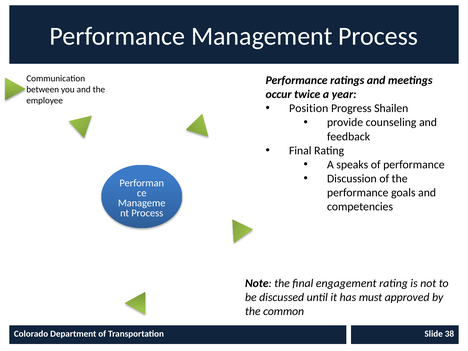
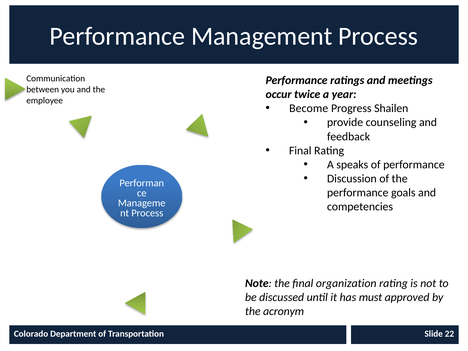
Position: Position -> Become (309, 108)
engagement: engagement -> organization (346, 283)
common: common -> acronym (284, 311)
38: 38 -> 22 (449, 334)
